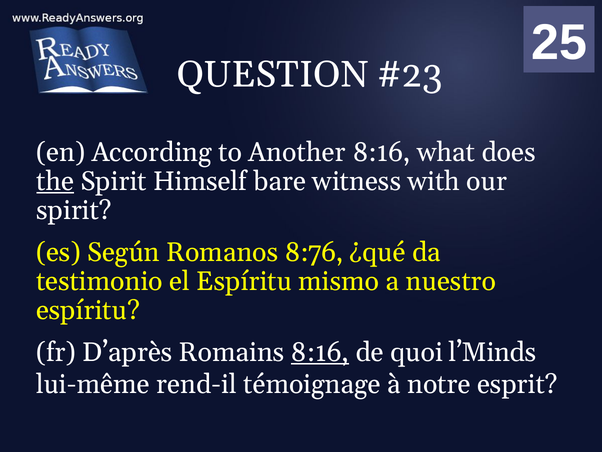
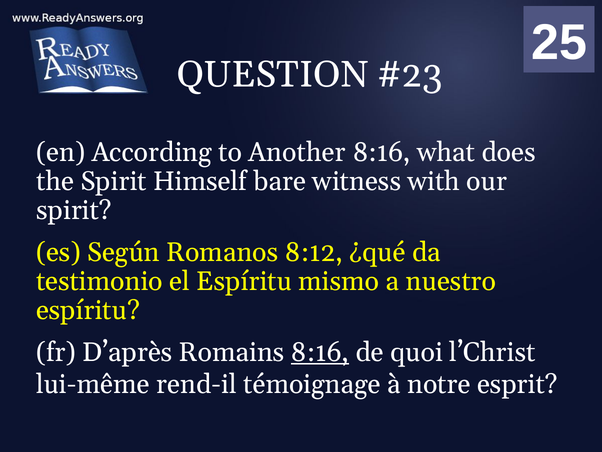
the underline: present -> none (55, 181)
8:76: 8:76 -> 8:12 (314, 252)
l’Minds: l’Minds -> l’Christ (492, 352)
